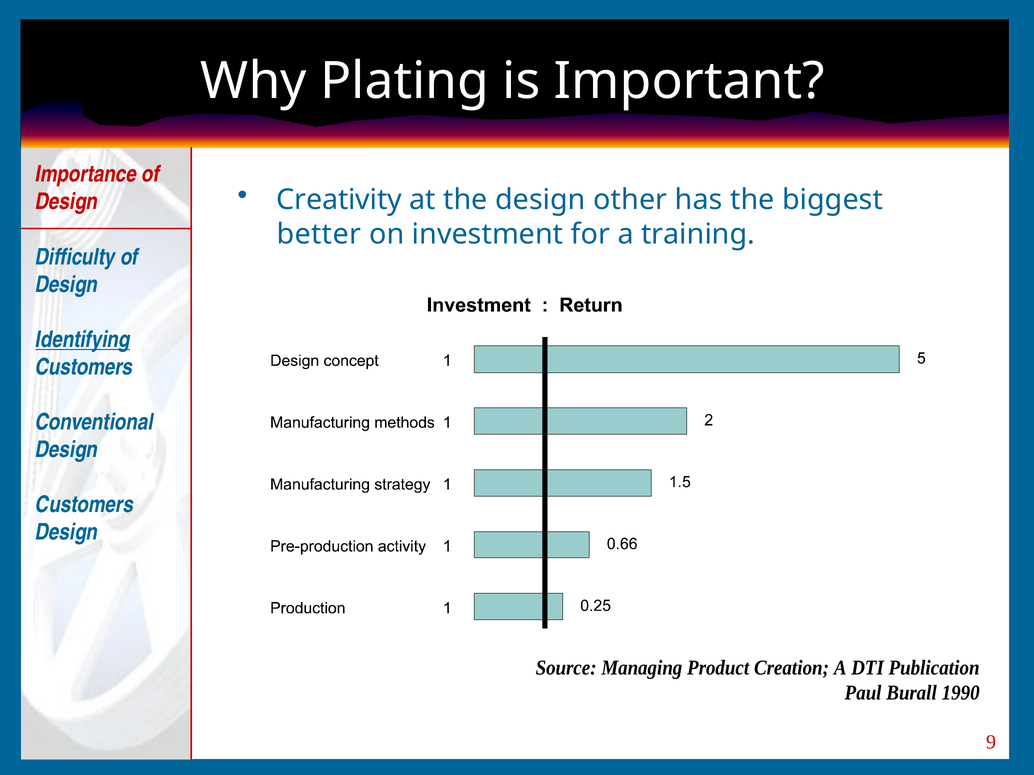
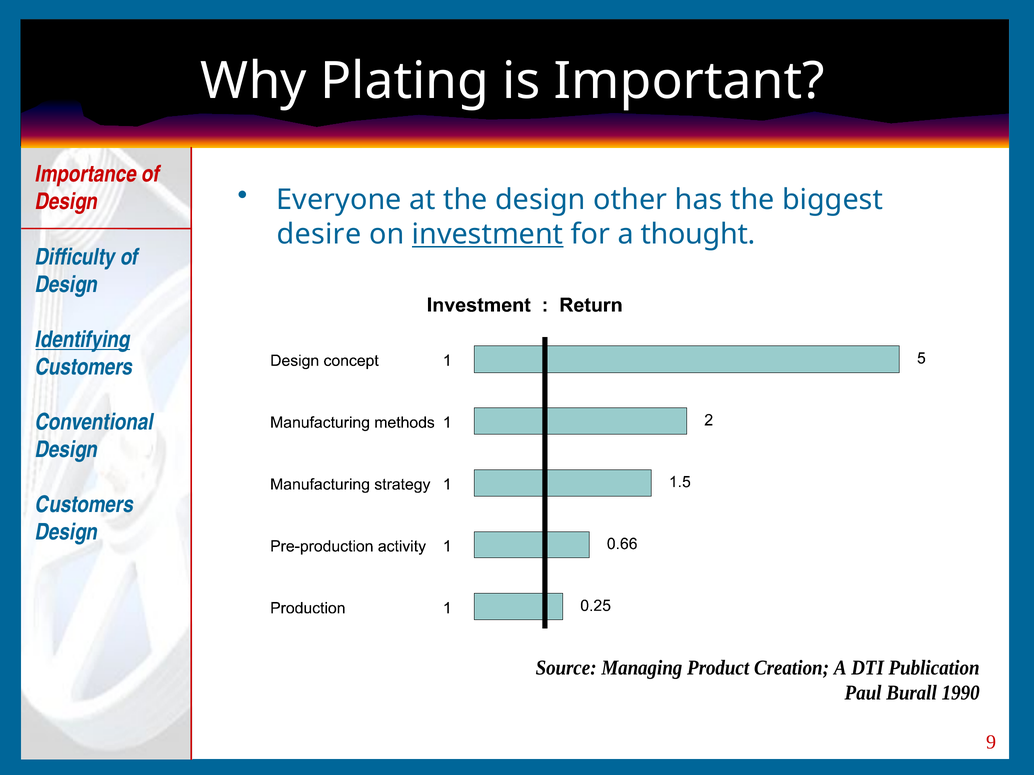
Creativity: Creativity -> Everyone (339, 200)
better: better -> desire (319, 234)
investment underline: none -> present (488, 234)
training: training -> thought (698, 234)
